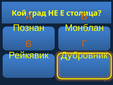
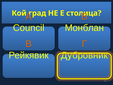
Познан: Познан -> Council (29, 28)
